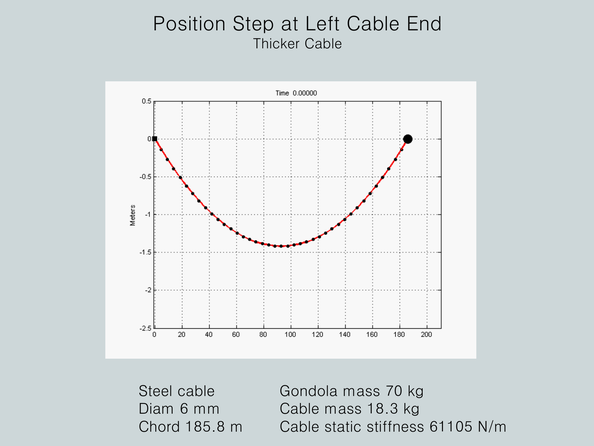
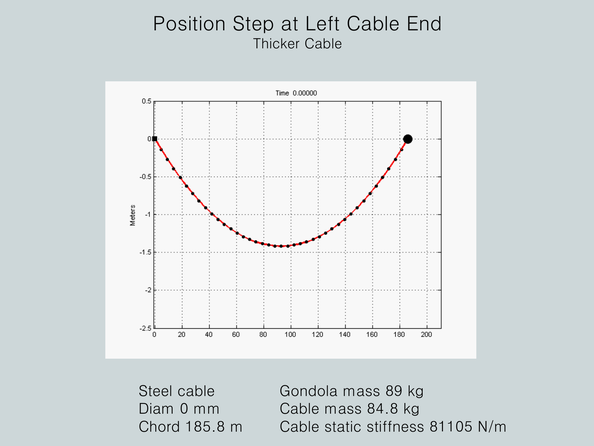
70: 70 -> 89 (394, 391)
6: 6 -> 0 (184, 409)
18.3: 18.3 -> 84.8 (383, 409)
61105: 61105 -> 81105 (451, 426)
